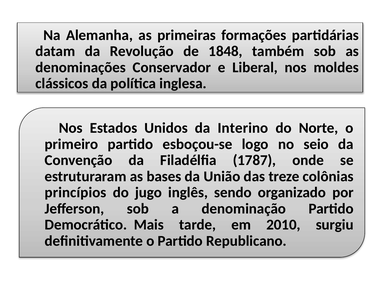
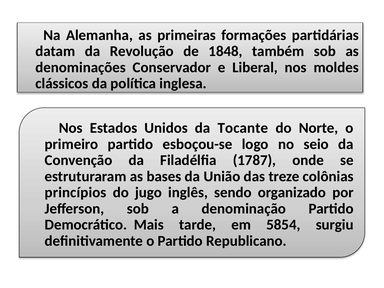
Interino: Interino -> Tocante (243, 128)
2010: 2010 -> 5854 (283, 225)
